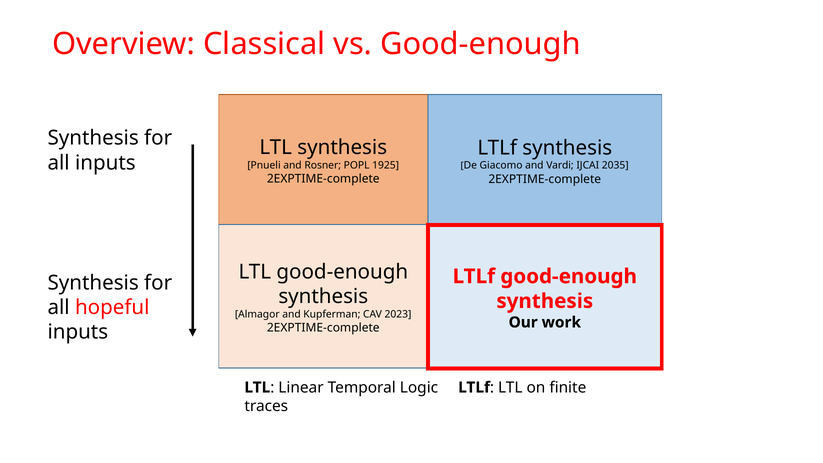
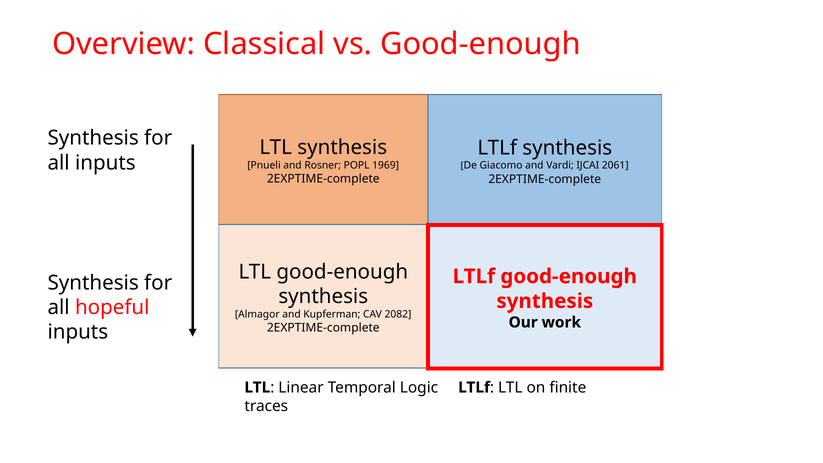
1925: 1925 -> 1969 (386, 165)
2035: 2035 -> 2061 (615, 166)
2023: 2023 -> 2082 (398, 314)
